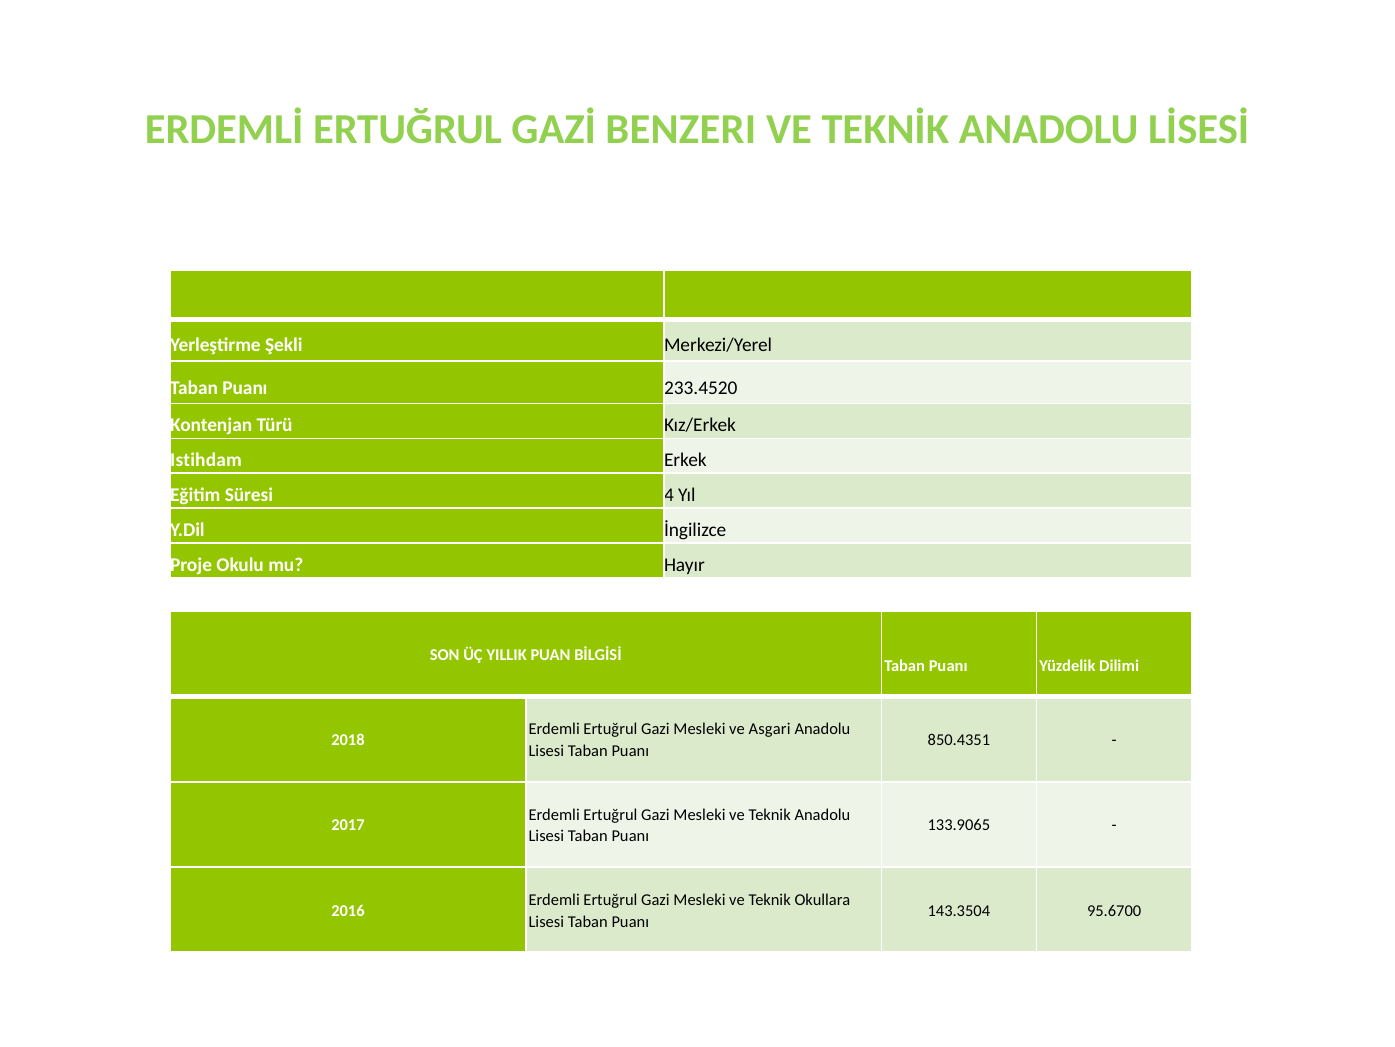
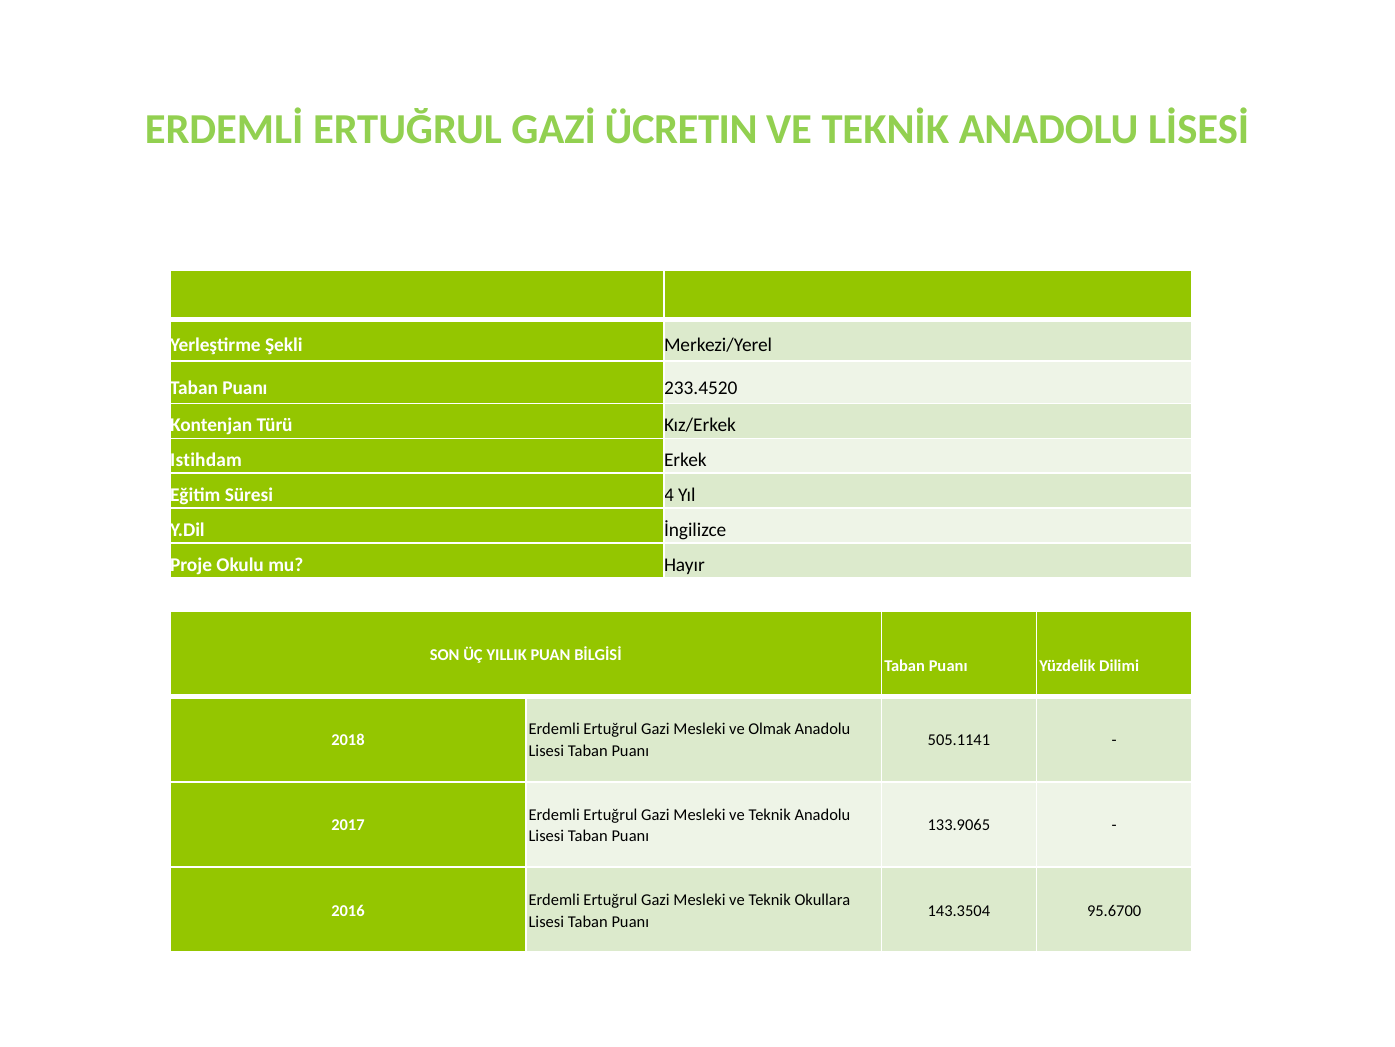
BENZERI: BENZERI -> ÜCRETIN (681, 130)
Asgari: Asgari -> Olmak (770, 729)
850.4351: 850.4351 -> 505.1141 (959, 740)
